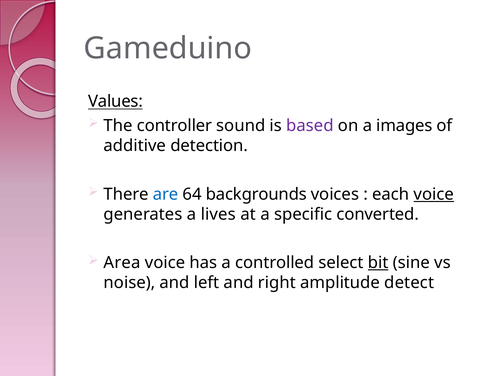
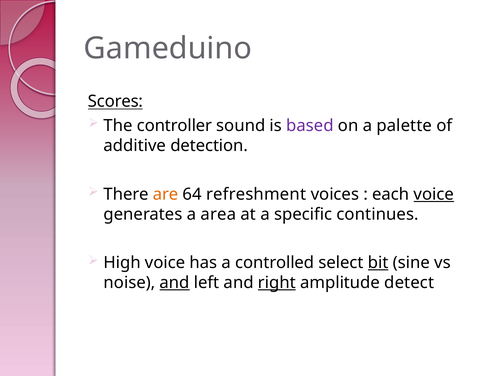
Values: Values -> Scores (115, 101)
images: images -> palette (404, 126)
are colour: blue -> orange (166, 194)
backgrounds: backgrounds -> refreshment (256, 194)
lives: lives -> area (218, 214)
converted: converted -> continues (378, 214)
Area: Area -> High (122, 263)
and underline: none -> present (175, 283)
right underline: none -> present (277, 283)
